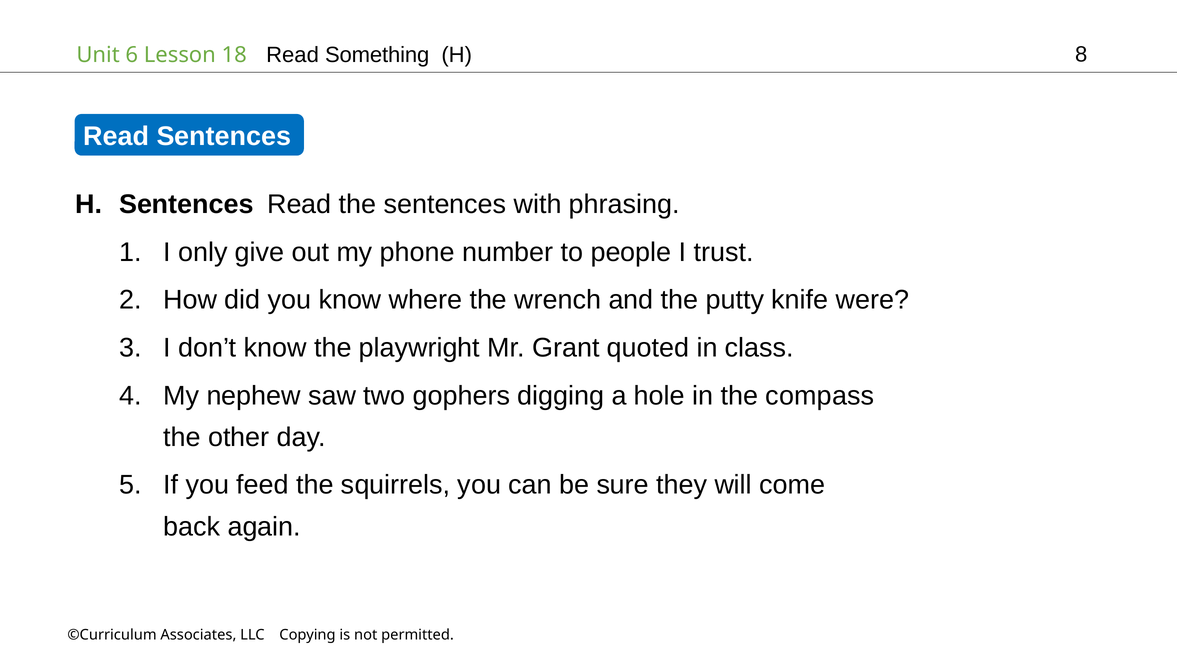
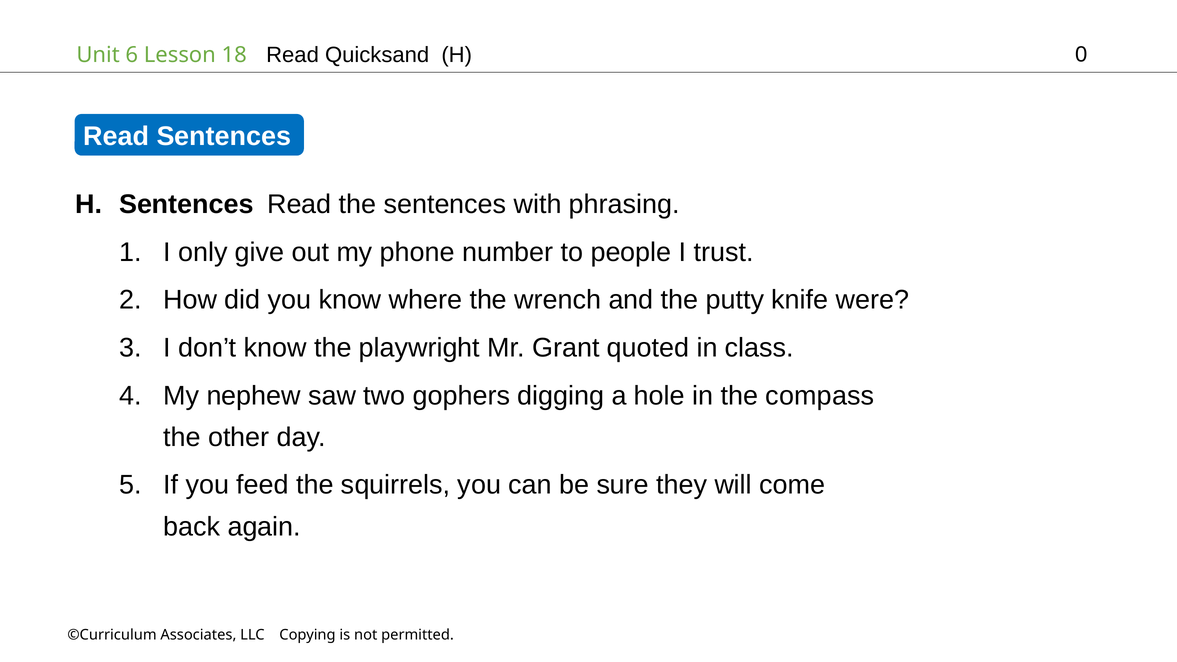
Something: Something -> Quicksand (377, 55)
8: 8 -> 0 (1081, 54)
